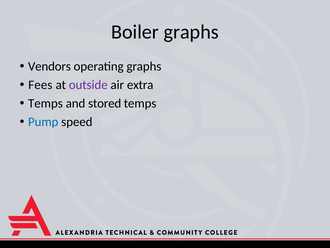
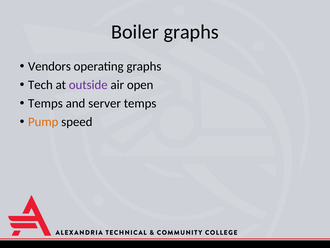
Fees: Fees -> Tech (40, 85)
extra: extra -> open (140, 85)
stored: stored -> server (105, 103)
Pump colour: blue -> orange (43, 122)
